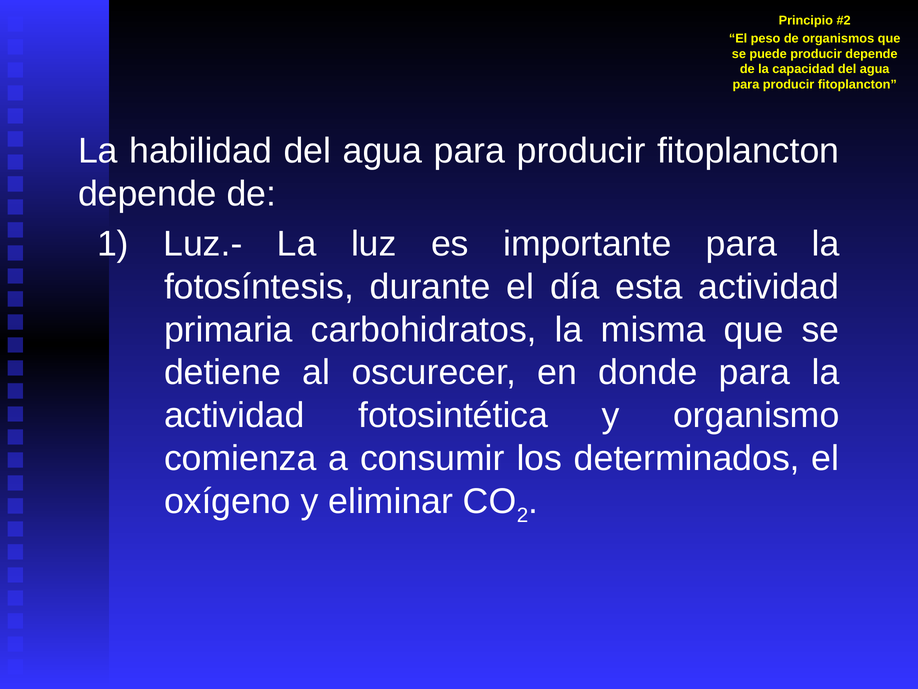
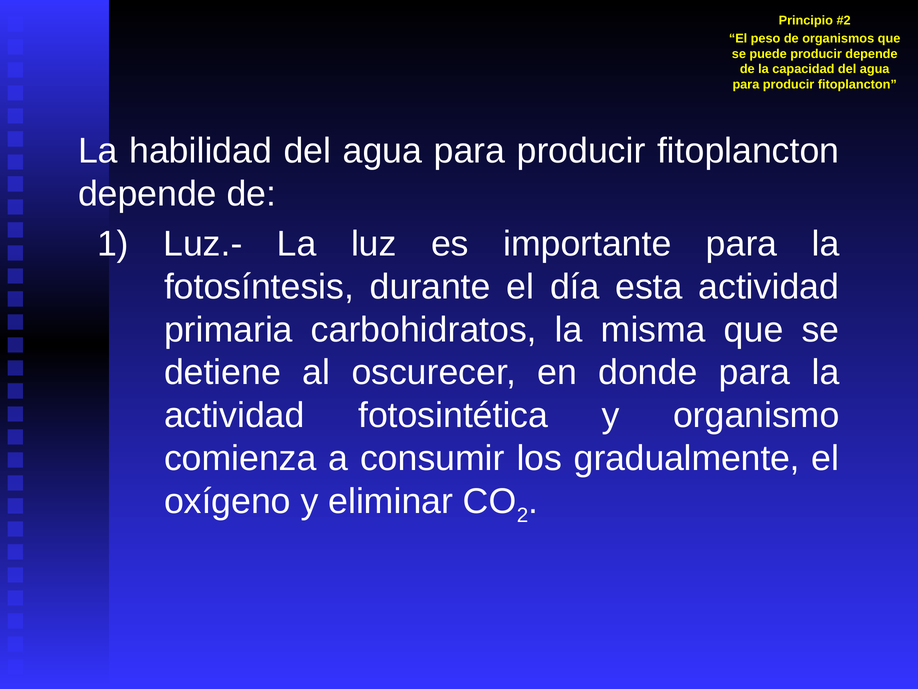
determinados: determinados -> gradualmente (687, 458)
